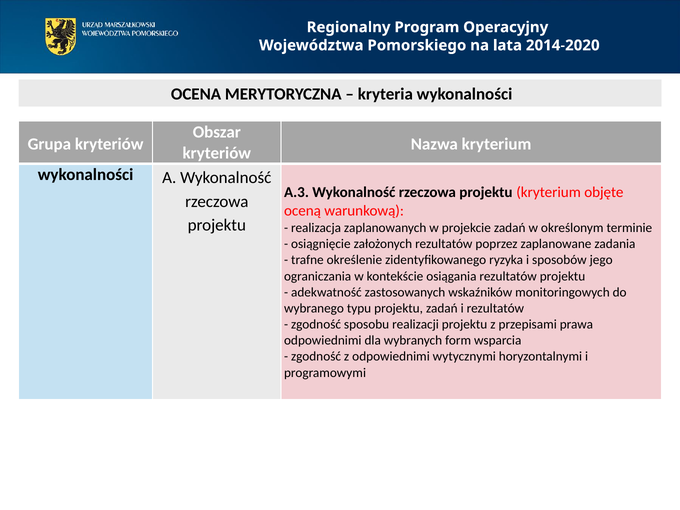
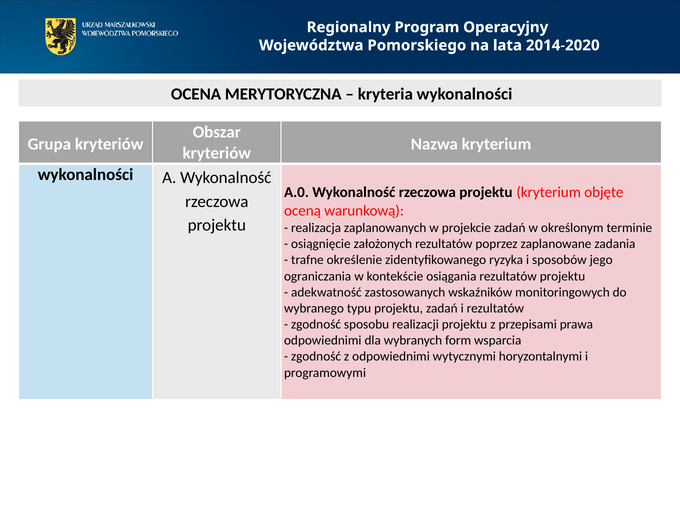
A.3: A.3 -> A.0 (296, 192)
